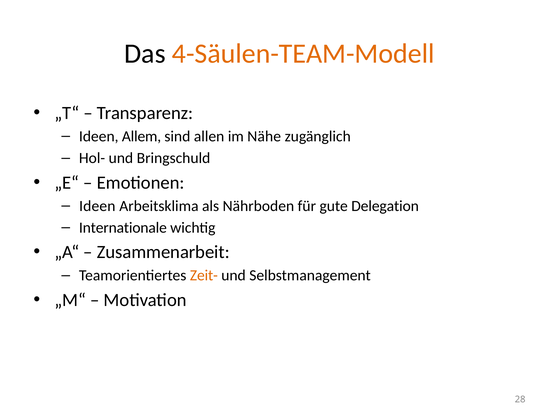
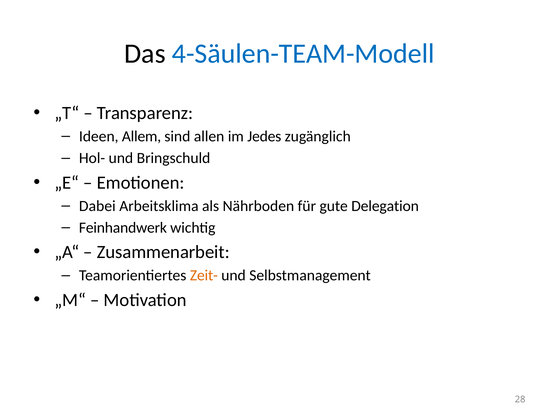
4-Säulen-TEAM-Modell colour: orange -> blue (303, 54)
Nähe: Nähe -> Jedes (264, 136)
Ideen: Ideen -> Dabei (97, 206)
Internationale: Internationale -> Feinhandwerk (123, 228)
